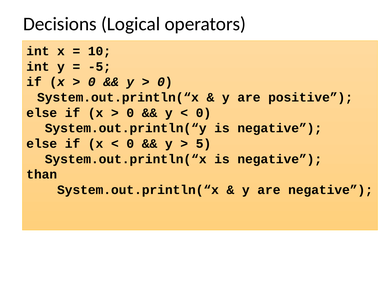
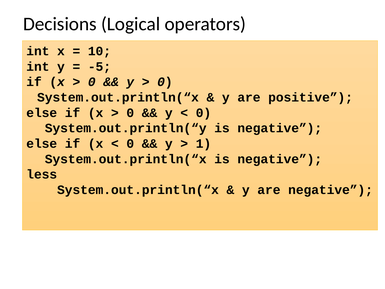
5: 5 -> 1 (203, 143)
than: than -> less (42, 174)
